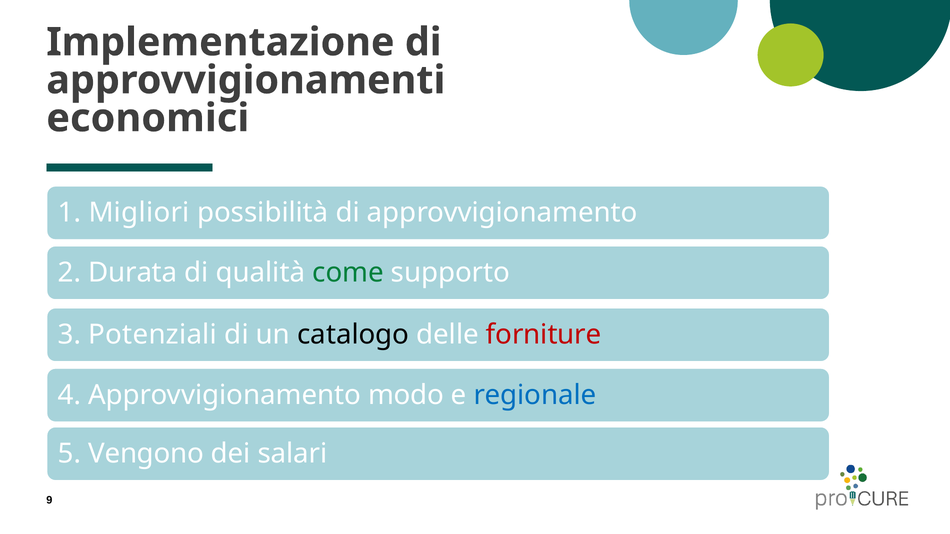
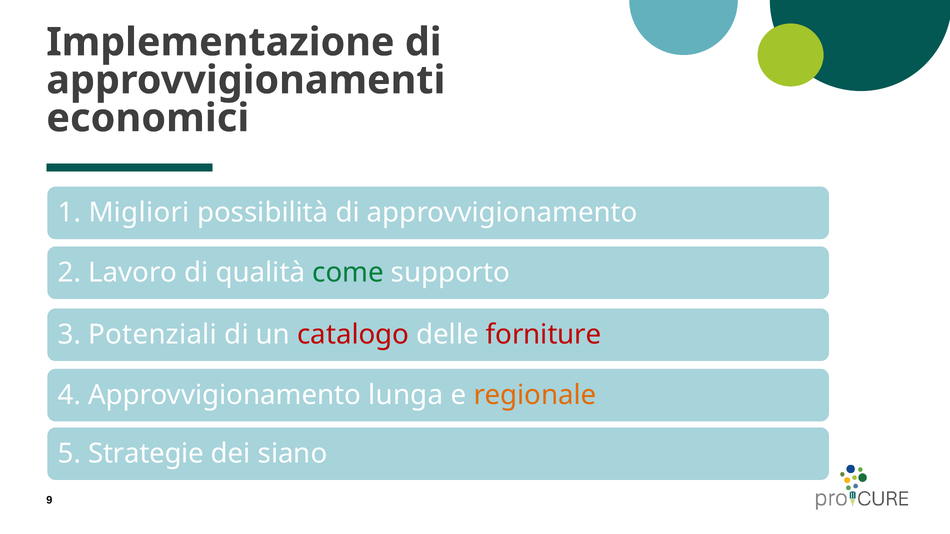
Durata: Durata -> Lavoro (133, 273)
catalogo colour: black -> red (353, 335)
modo: modo -> lunga (406, 395)
regionale colour: blue -> orange (535, 395)
Vengono: Vengono -> Strategie (146, 454)
salari: salari -> siano (293, 454)
